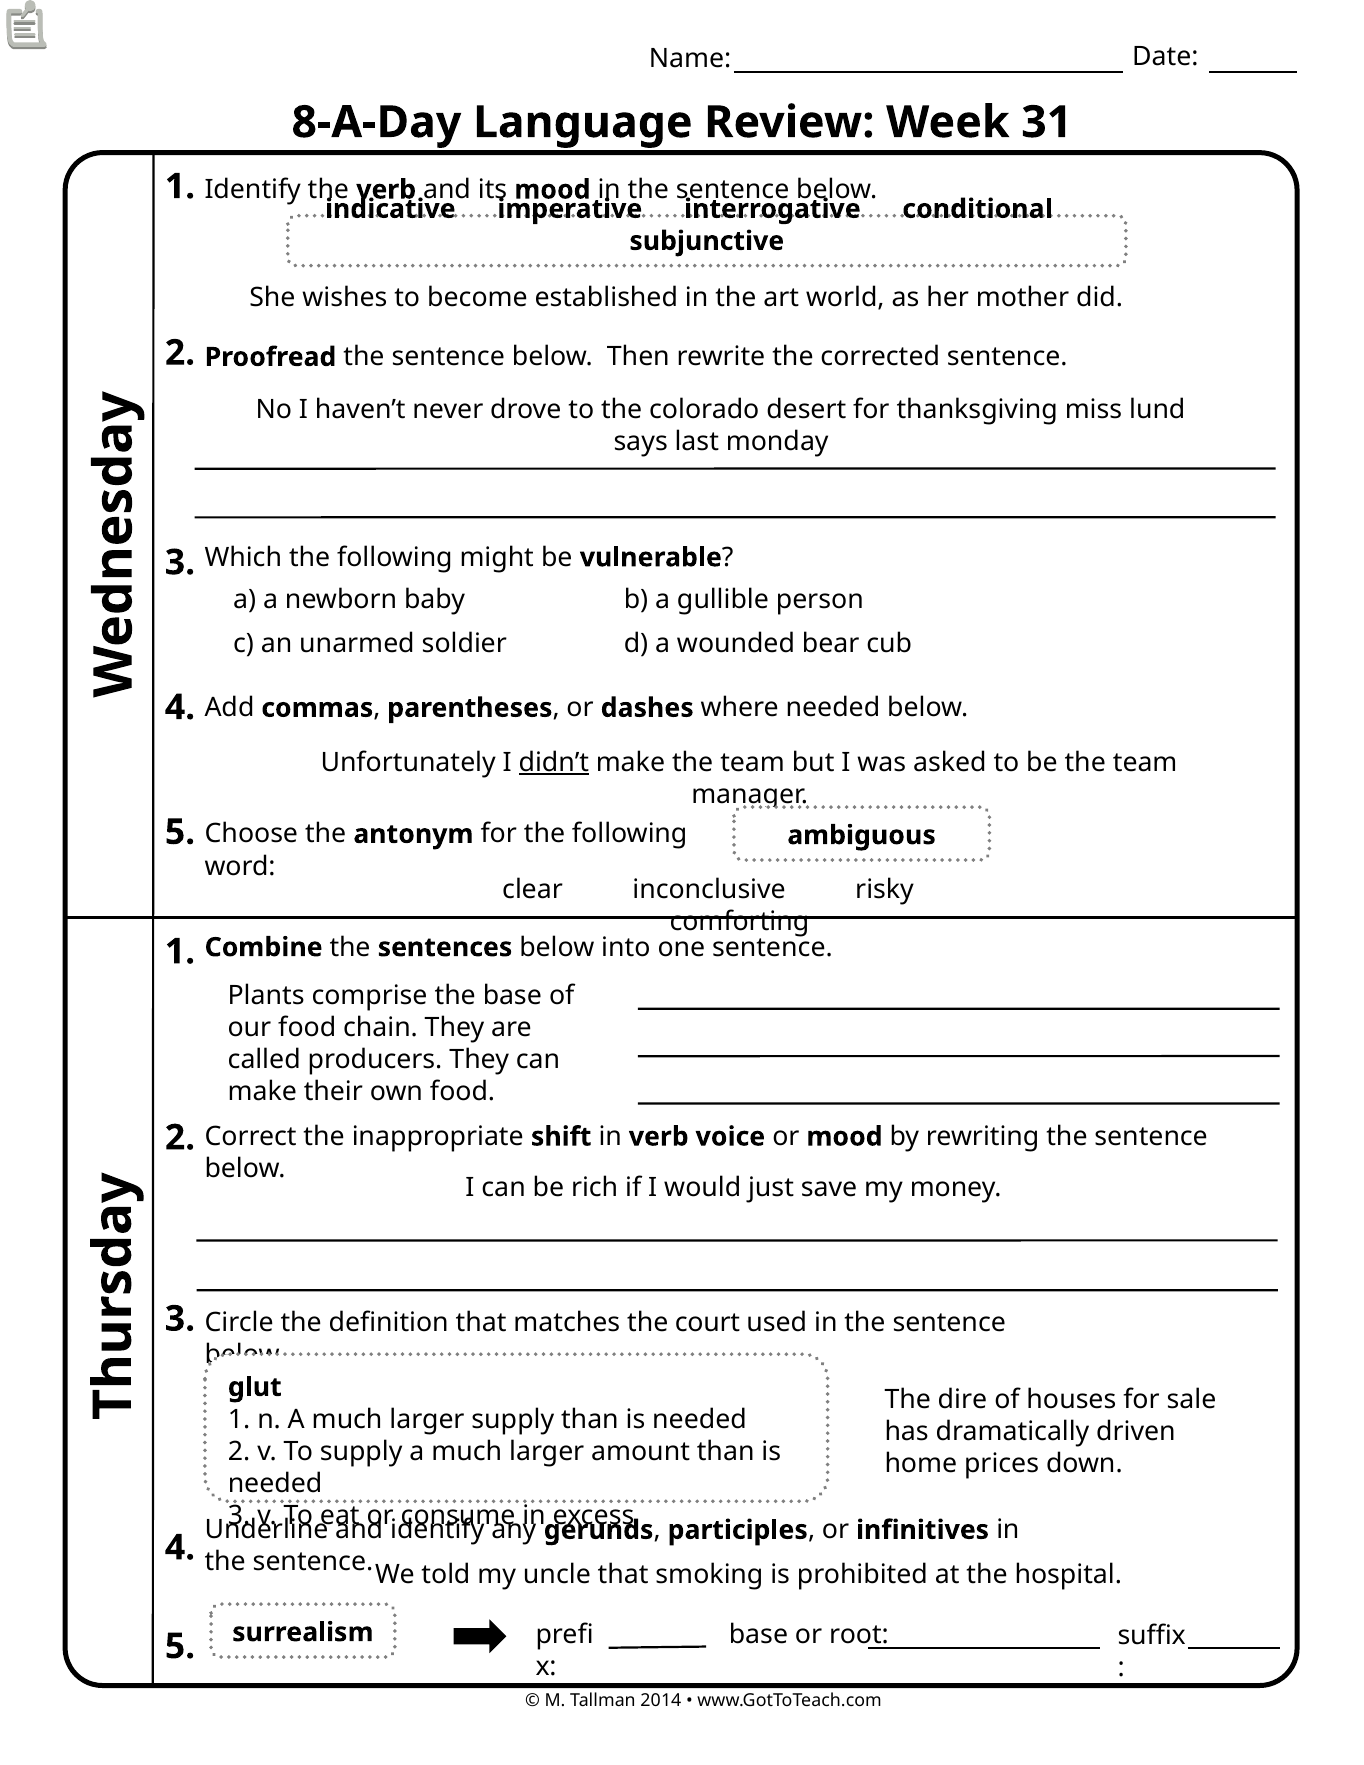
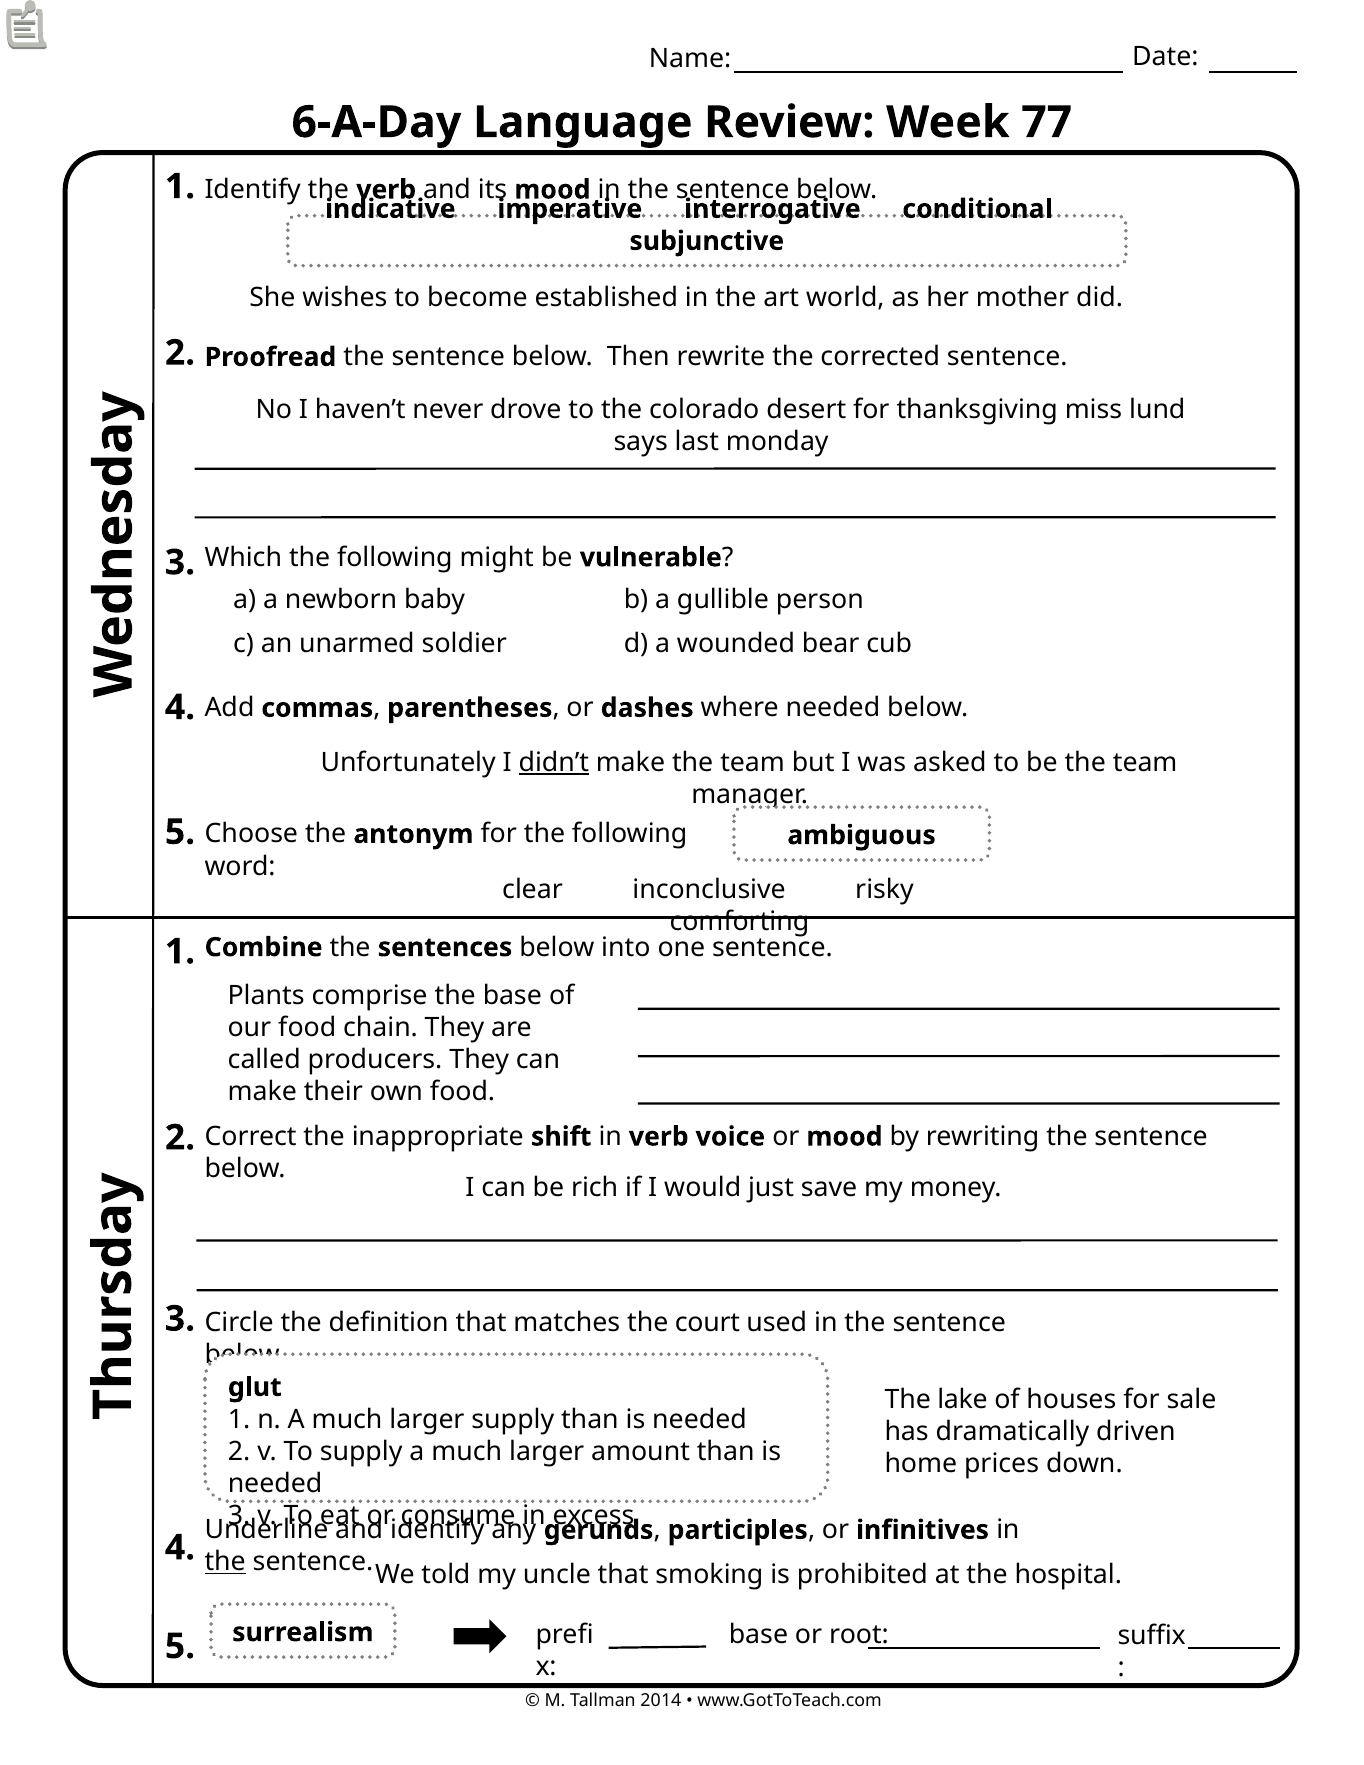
8-A-Day: 8-A-Day -> 6-A-Day (376, 122)
31: 31 -> 77 (1047, 122)
dire: dire -> lake (963, 1400)
the underline: none -> present (225, 1562)
